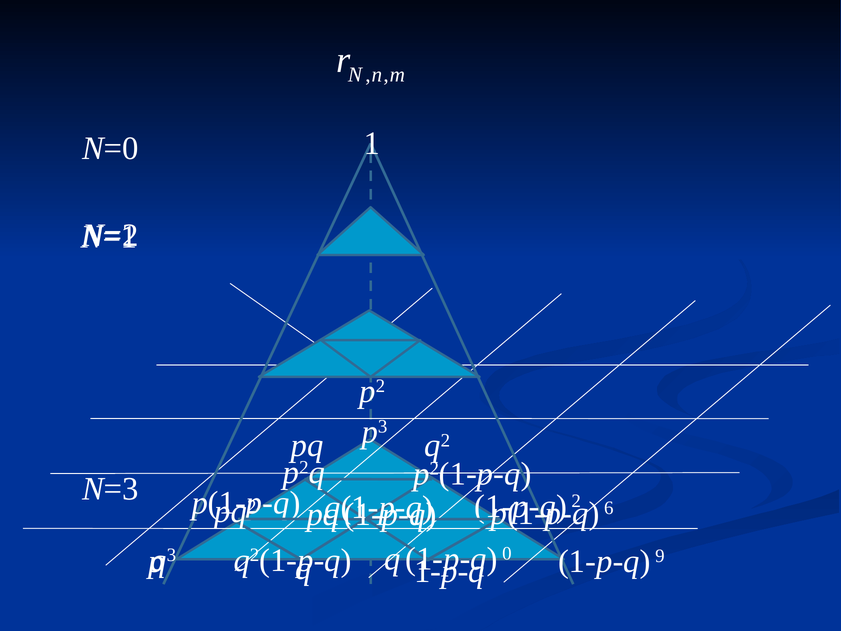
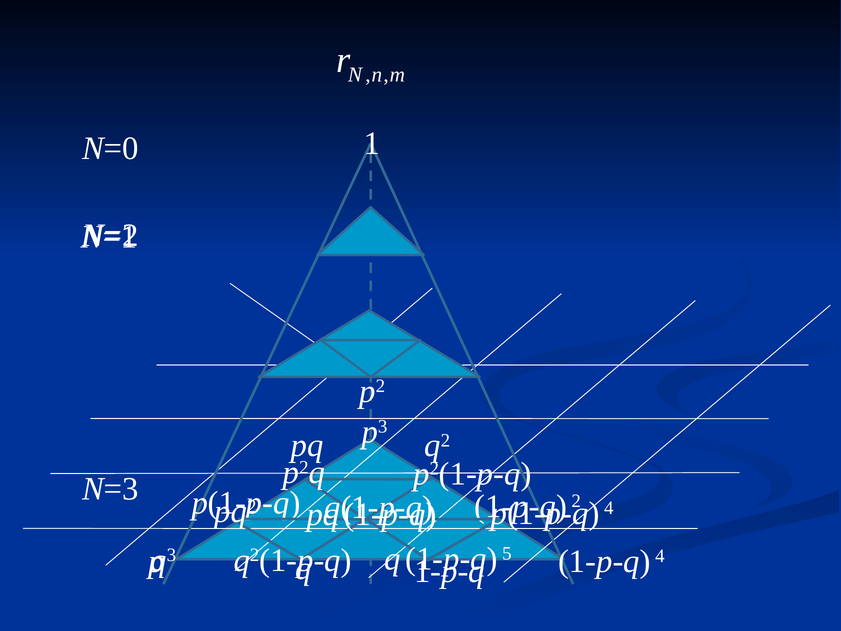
6: 6 -> 4 (609, 508)
0: 0 -> 5 (507, 553)
1-p-q 9: 9 -> 4 (660, 556)
